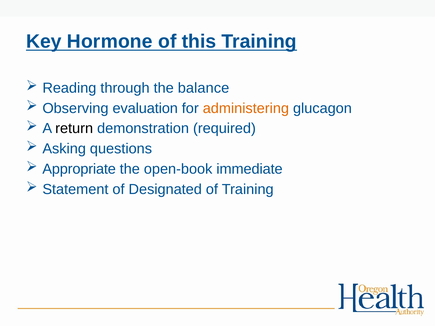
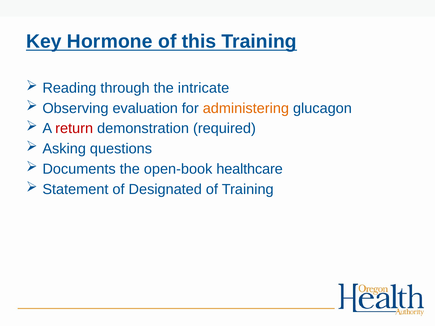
balance: balance -> intricate (204, 88)
return colour: black -> red (74, 129)
Appropriate: Appropriate -> Documents (79, 169)
immediate: immediate -> healthcare (250, 169)
